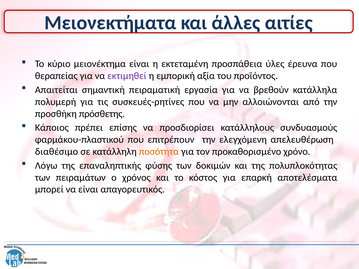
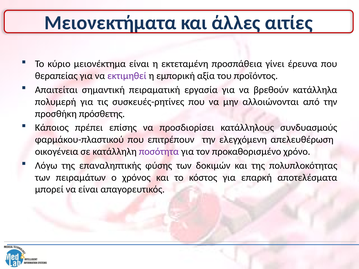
ύλες: ύλες -> γίνει (275, 64)
διαθέσιμο: διαθέσιμο -> οικογένεια (57, 152)
ποσότητα colour: orange -> purple (159, 152)
